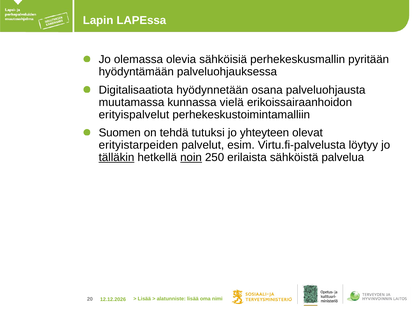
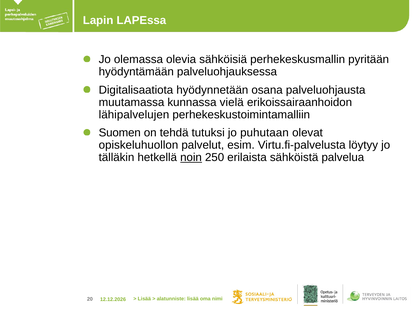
erityispalvelut: erityispalvelut -> lähipalvelujen (134, 115)
yhteyteen: yhteyteen -> puhutaan (264, 133)
erityistarpeiden: erityistarpeiden -> opiskeluhuollon (138, 145)
tälläkin underline: present -> none (116, 157)
